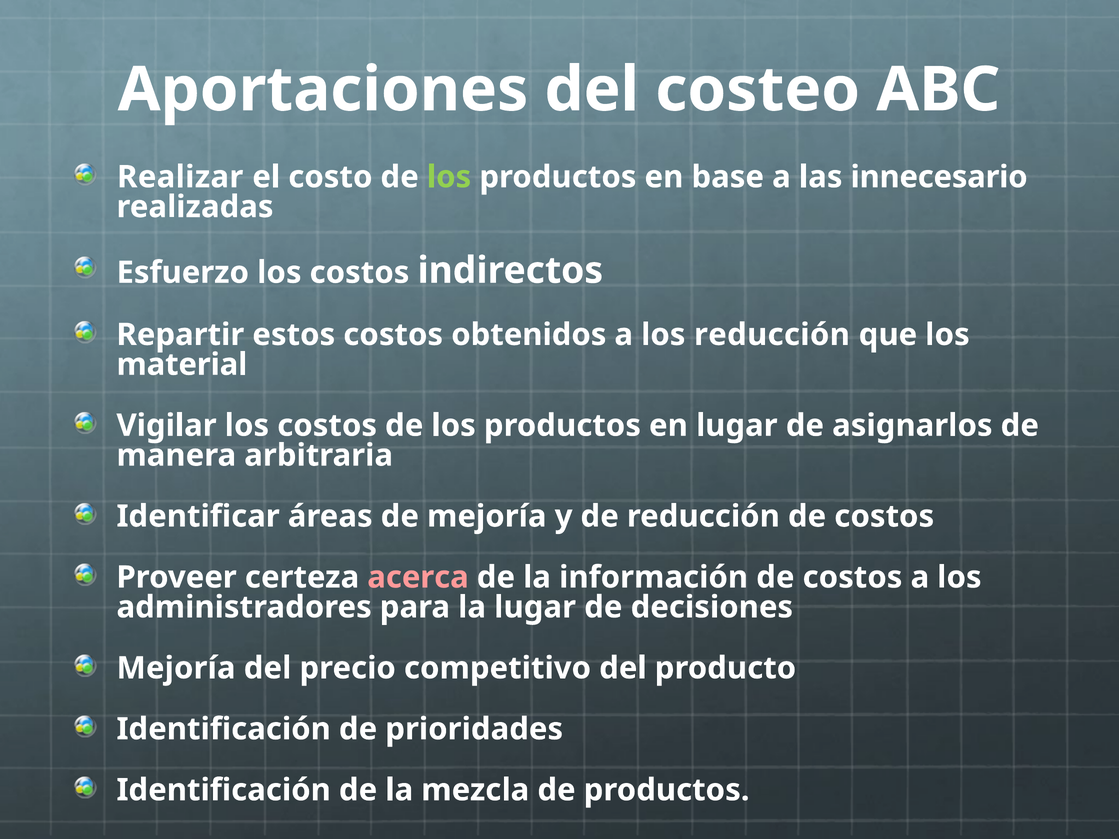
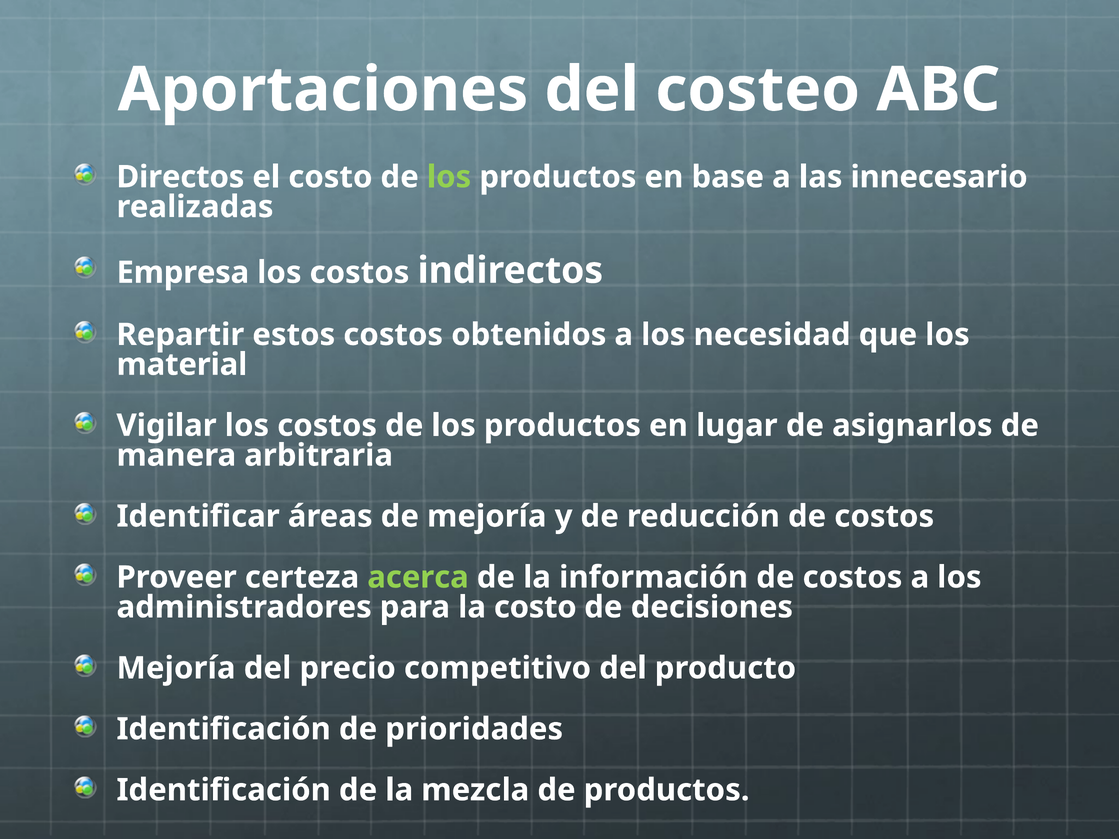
Realizar: Realizar -> Directos (180, 177)
Esfuerzo: Esfuerzo -> Empresa (183, 273)
los reducción: reducción -> necesidad (772, 335)
acerca colour: pink -> light green (418, 577)
la lugar: lugar -> costo (535, 607)
